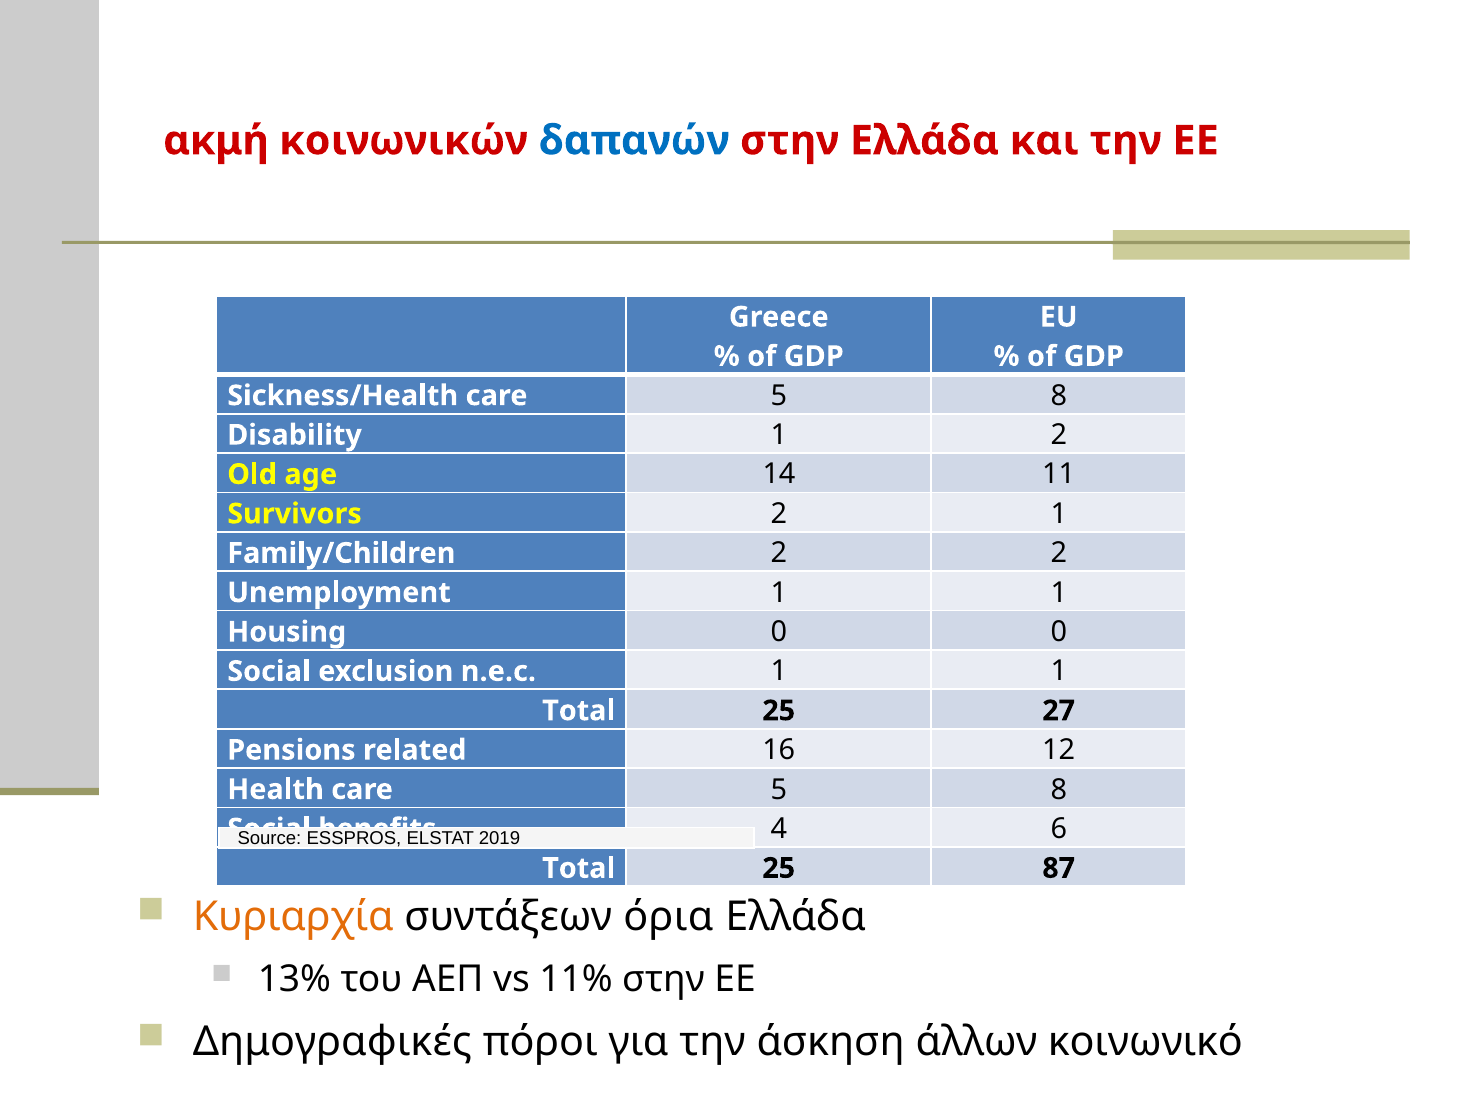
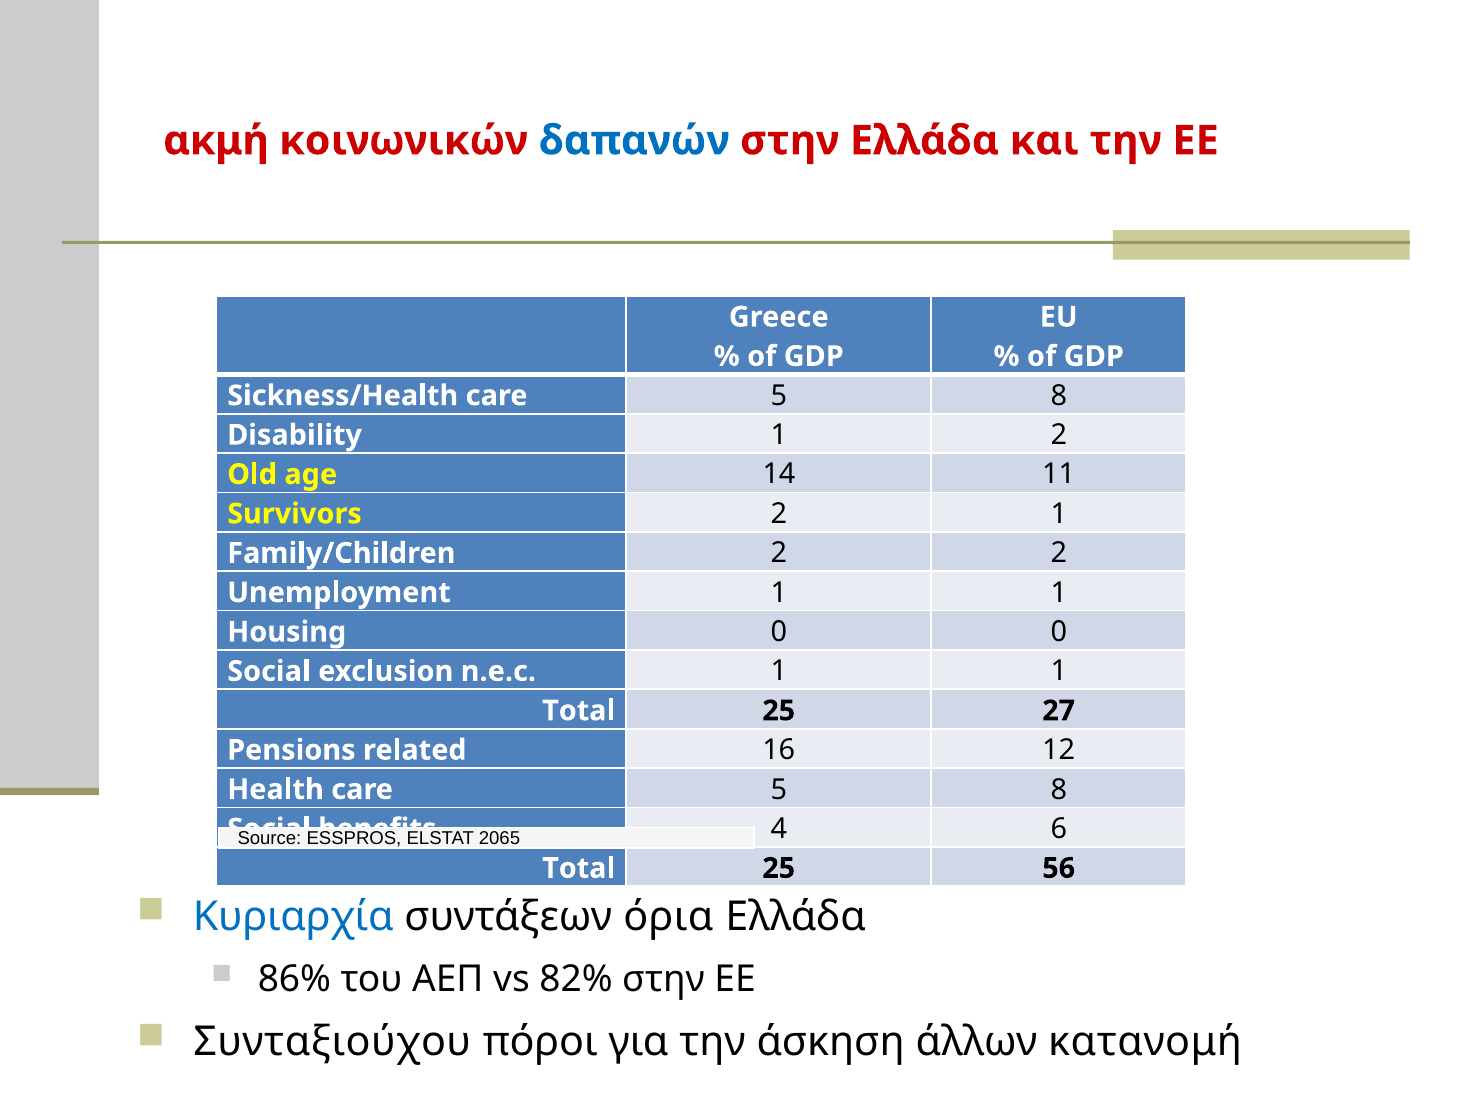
2019: 2019 -> 2065 (499, 838)
87: 87 -> 56 (1059, 868)
Κυριαρχία colour: orange -> blue (293, 917)
13%: 13% -> 86% (294, 979)
11%: 11% -> 82% (576, 979)
Δημογραφικές: Δημογραφικές -> Συνταξιούχου (332, 1042)
κοινωνικό: κοινωνικό -> κατανομή (1145, 1042)
